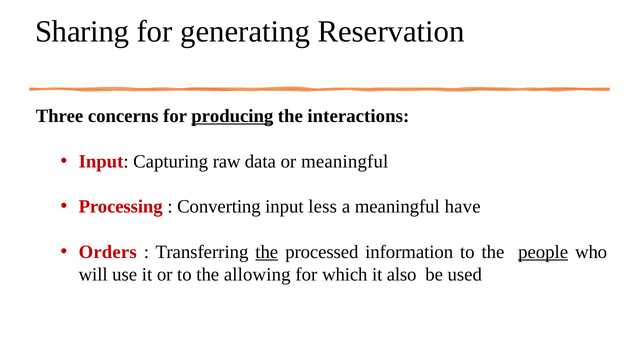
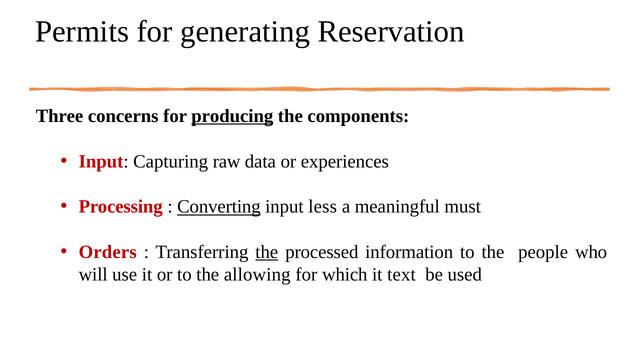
Sharing: Sharing -> Permits (82, 32)
interactions: interactions -> components (358, 116)
or meaningful: meaningful -> experiences (345, 161)
Converting underline: none -> present (219, 207)
have: have -> must (463, 207)
people underline: present -> none (543, 252)
also: also -> text (401, 274)
